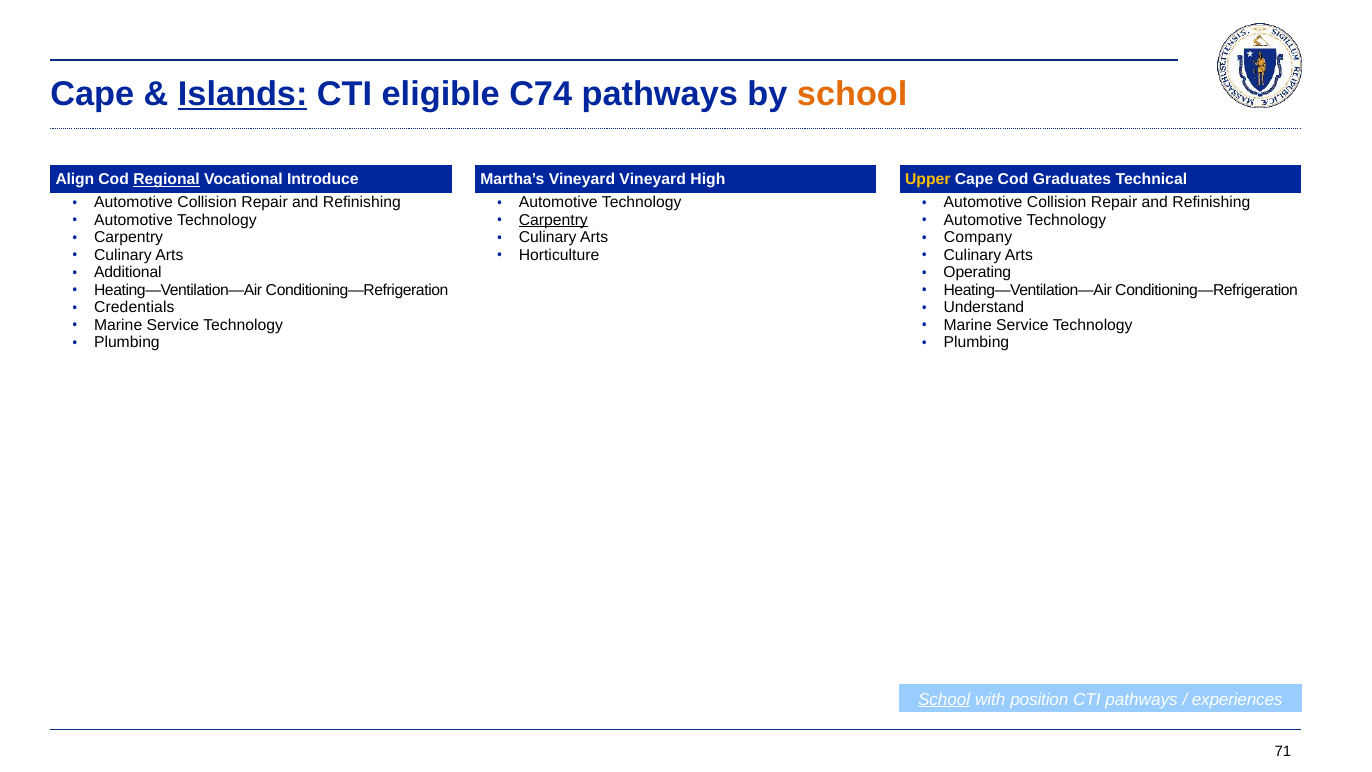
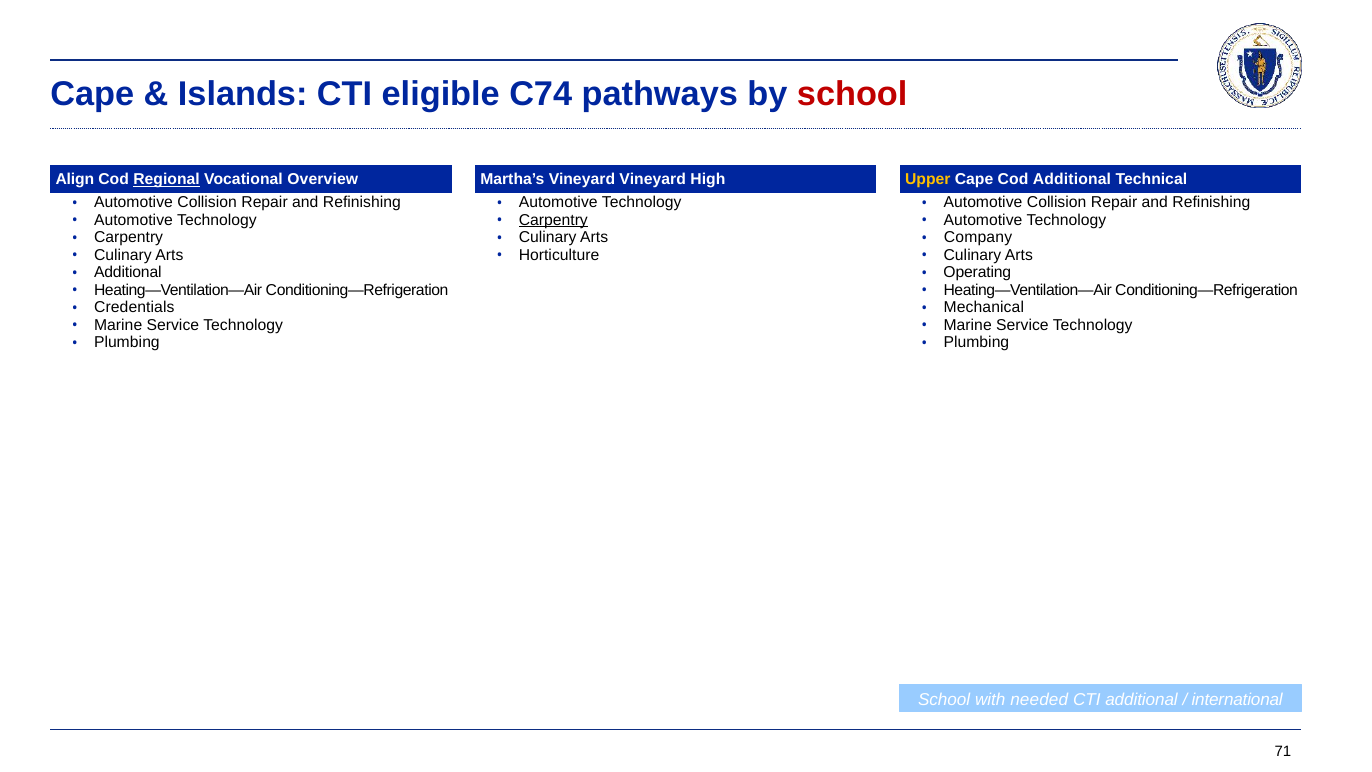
Islands underline: present -> none (243, 94)
school colour: orange -> red (852, 94)
Introduce: Introduce -> Overview (323, 180)
Cod Graduates: Graduates -> Additional (1072, 180)
Understand: Understand -> Mechanical (984, 308)
School underline: present -> none (944, 699)
position: position -> needed (1039, 699)
CTI pathways: pathways -> additional (1142, 699)
experiences: experiences -> international (1237, 699)
